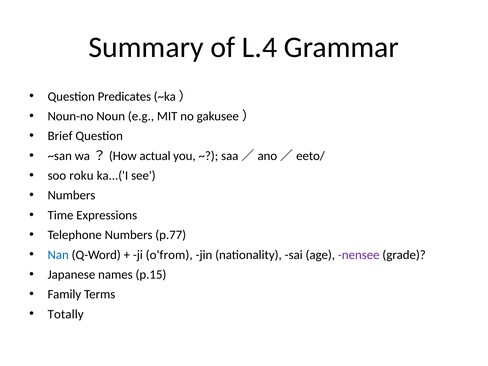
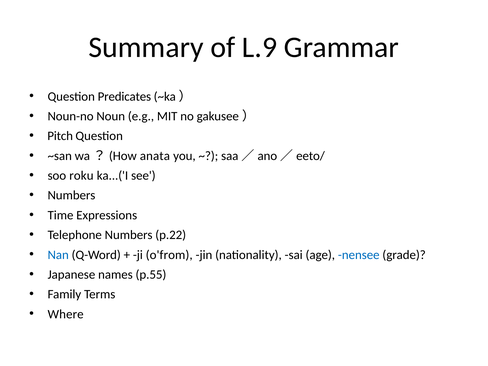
L.4: L.4 -> L.9 (260, 47)
Brief: Brief -> Pitch (60, 136)
actual: actual -> anata (155, 156)
p.77: p.77 -> p.22 (171, 235)
nensee colour: purple -> blue (359, 255)
p.15: p.15 -> p.55 (151, 275)
Totally: Totally -> Where (66, 314)
